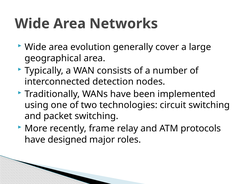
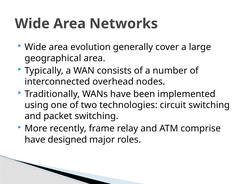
detection: detection -> overhead (113, 82)
protocols: protocols -> comprise (201, 129)
